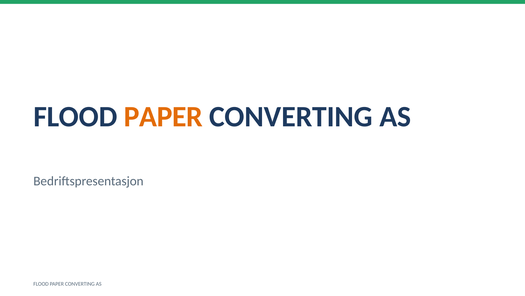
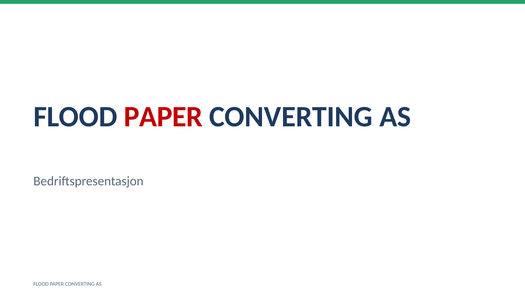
PAPER colour: orange -> red (163, 116)
